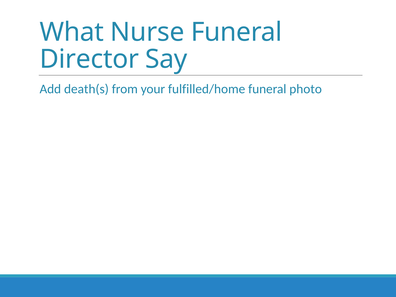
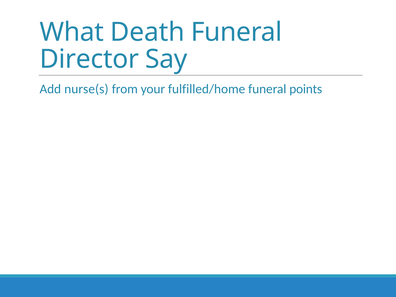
Nurse: Nurse -> Death (147, 32)
death(s: death(s -> nurse(s (86, 89)
photo: photo -> points (306, 89)
